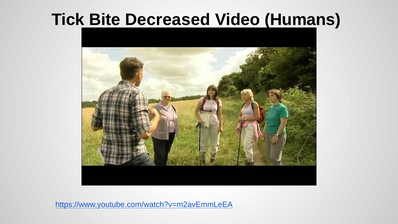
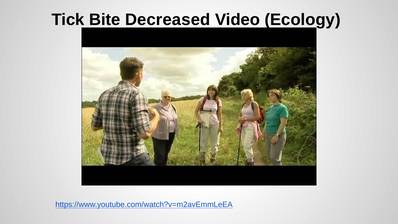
Humans: Humans -> Ecology (303, 20)
